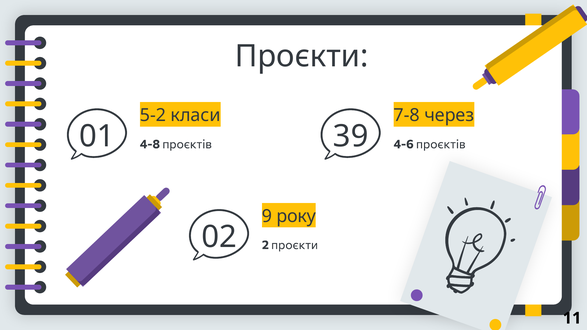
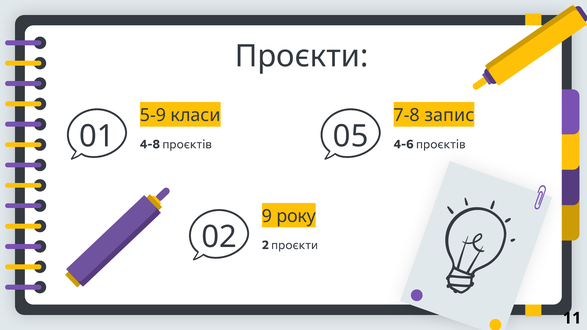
5-2: 5-2 -> 5-9 (153, 115)
через: через -> запис (449, 115)
39: 39 -> 05 (351, 136)
